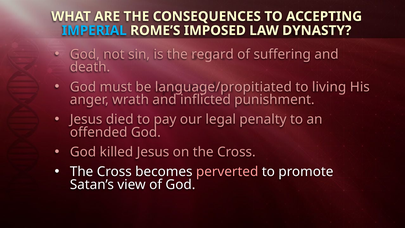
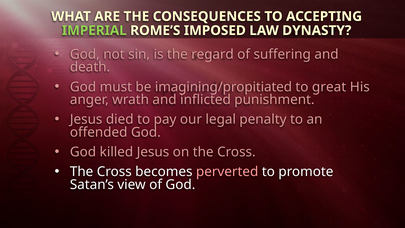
IMPERIAL colour: light blue -> light green (94, 30)
language/propitiated: language/propitiated -> imagining/propitiated (223, 87)
living: living -> great (329, 87)
